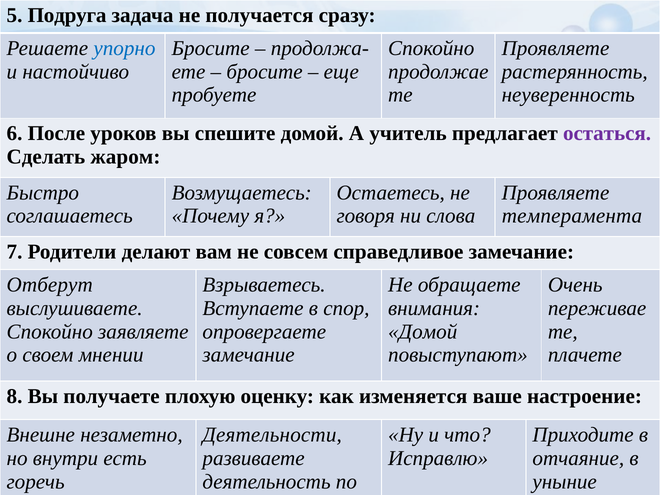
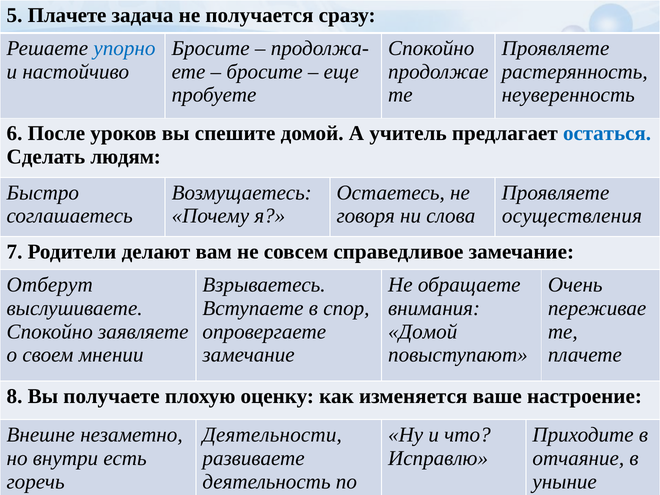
5 Подруга: Подруга -> Плачете (67, 15)
остаться colour: purple -> blue (607, 133)
жаром: жаром -> людям (126, 157)
темперамента: темперамента -> осуществления (572, 216)
